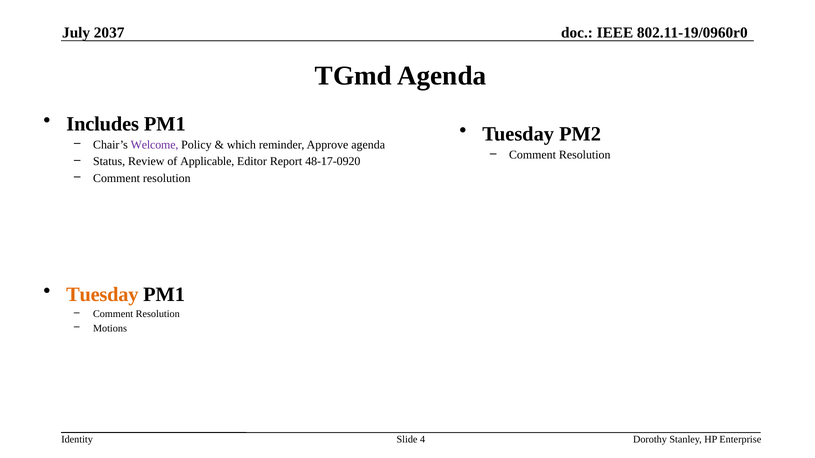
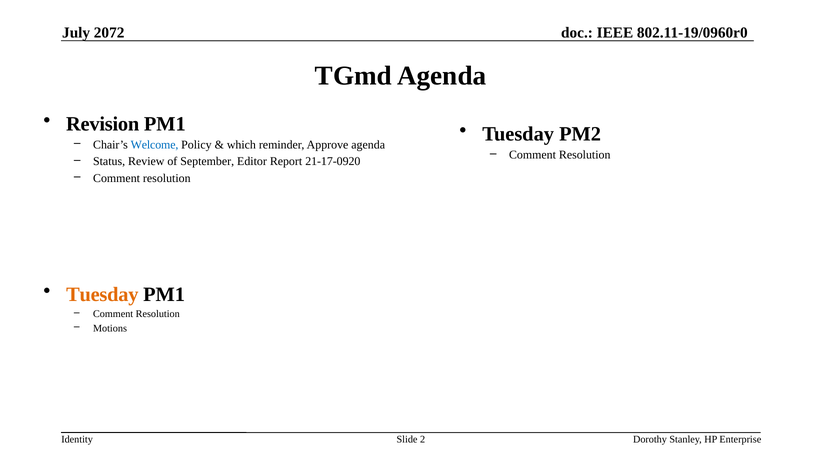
2037: 2037 -> 2072 (109, 33)
Includes: Includes -> Revision (103, 124)
Welcome colour: purple -> blue (155, 145)
Applicable: Applicable -> September (207, 162)
48-17-0920: 48-17-0920 -> 21-17-0920 (333, 162)
4: 4 -> 2 (423, 440)
